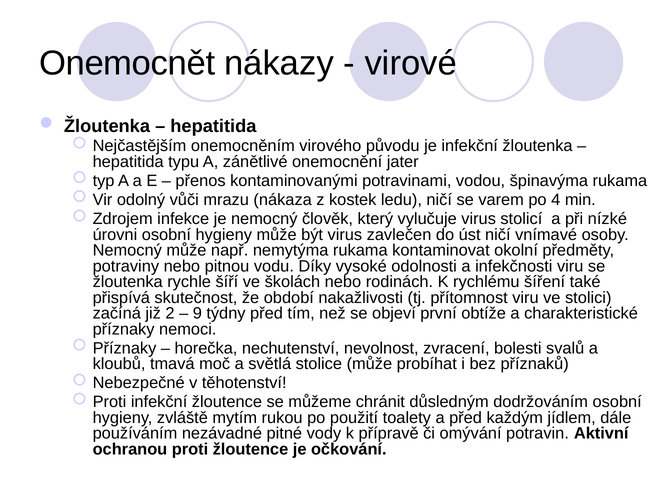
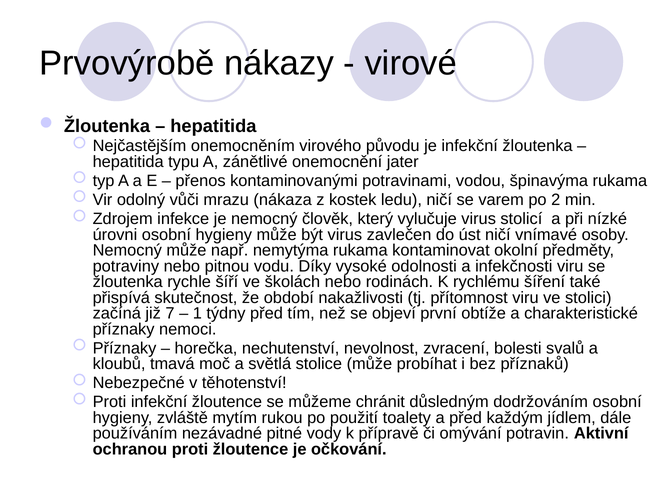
Onemocnět: Onemocnět -> Prvovýrobě (127, 63)
4: 4 -> 2 (556, 200)
2: 2 -> 7 (170, 313)
9: 9 -> 1 (197, 313)
